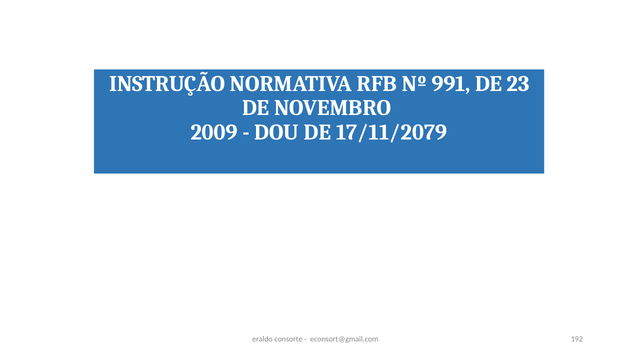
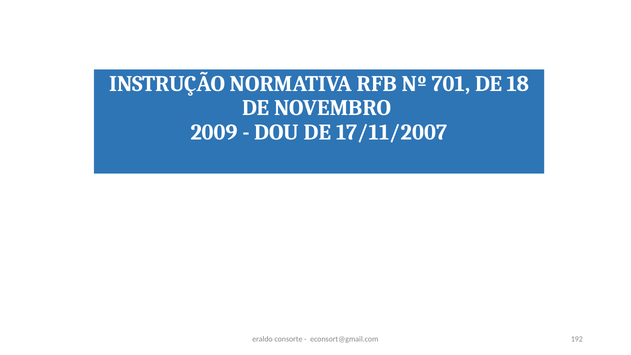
991: 991 -> 701 (451, 84)
23: 23 -> 18 (518, 84)
17/11/2079: 17/11/2079 -> 17/11/2007 (392, 132)
